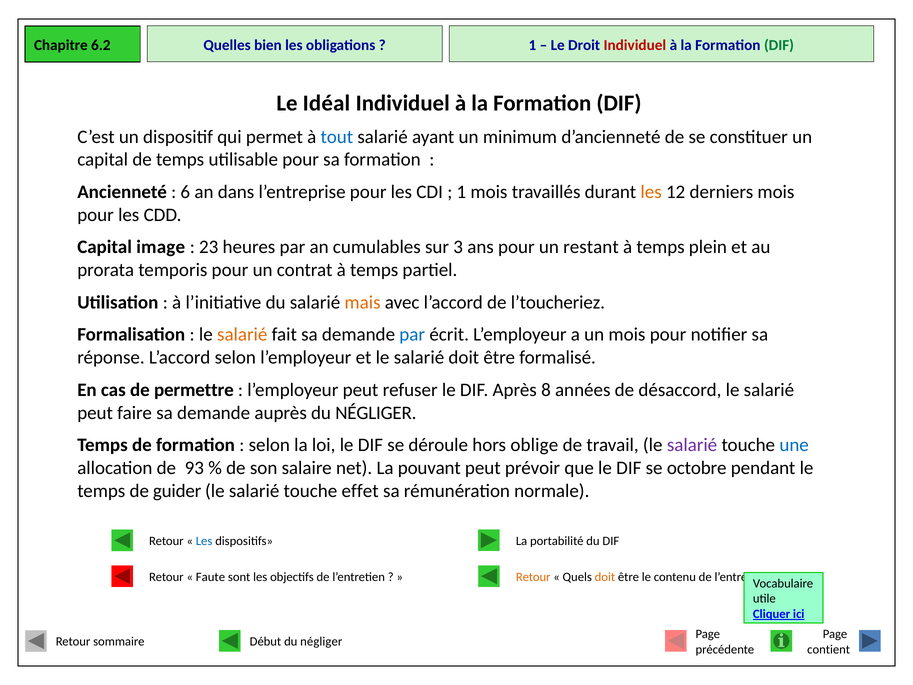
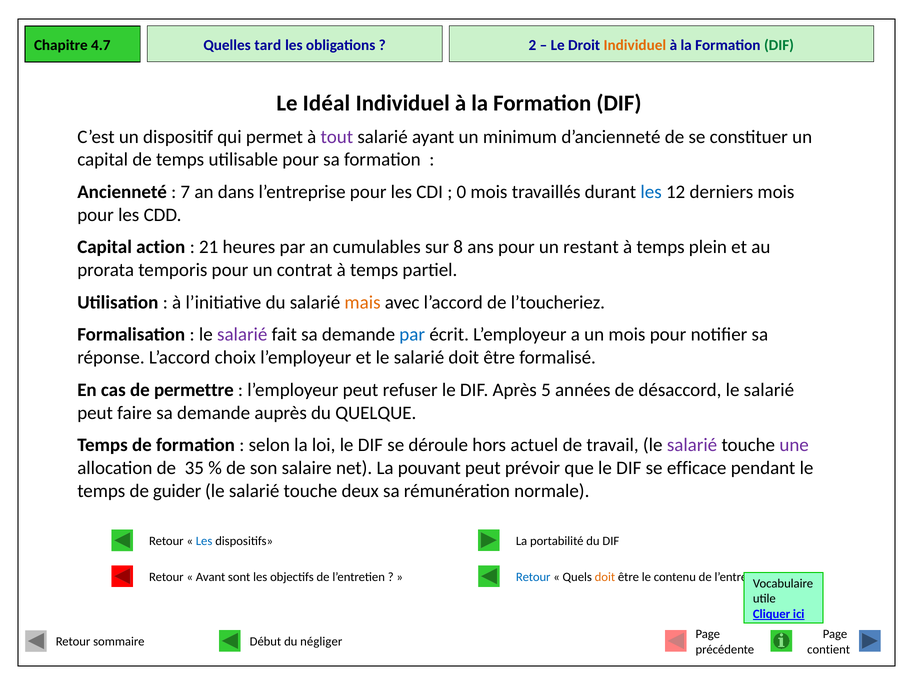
6.2: 6.2 -> 4.7 (101, 45)
bien: bien -> tard (268, 45)
1: 1 -> 2 (532, 45)
Individuel colour: red -> orange (635, 45)
tout colour: blue -> purple (337, 137)
6: 6 -> 7 (185, 192)
1: 1 -> 0 (461, 192)
les colour: orange -> blue (651, 192)
image: image -> action (161, 247)
23: 23 -> 21 (209, 247)
3: 3 -> 8 (458, 247)
salarié colour: orange -> purple (242, 335)
L’accord selon: selon -> choix (235, 357)
8: 8 -> 5 (546, 390)
auprès du NÉGLIGER: NÉGLIGER -> QUELQUE (376, 413)
oblige: oblige -> actuel (534, 445)
une colour: blue -> purple (794, 445)
93: 93 -> 35 (194, 468)
octobre: octobre -> efficace (697, 468)
effet: effet -> deux (360, 491)
Faute: Faute -> Avant (211, 577)
Retour colour: orange -> blue (533, 577)
